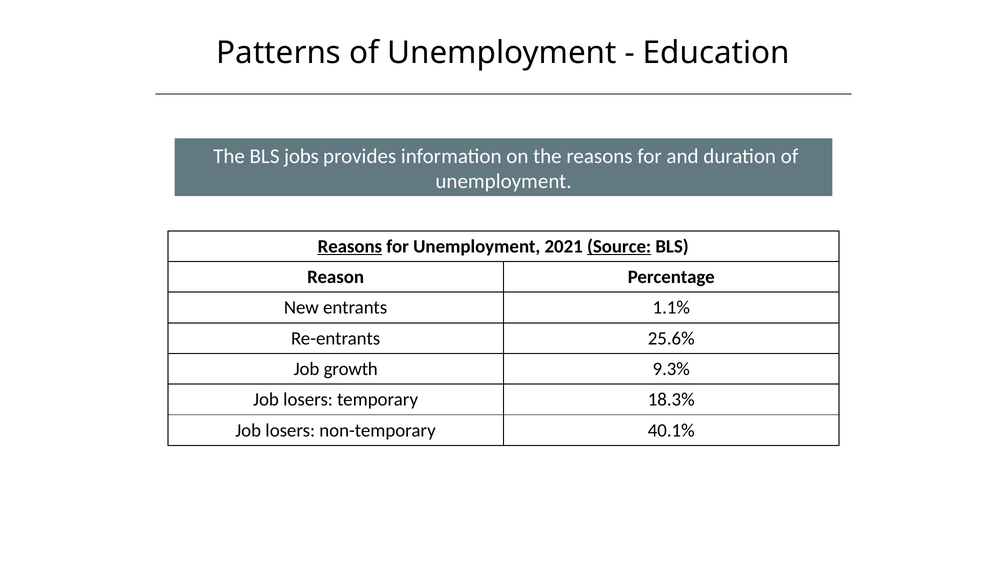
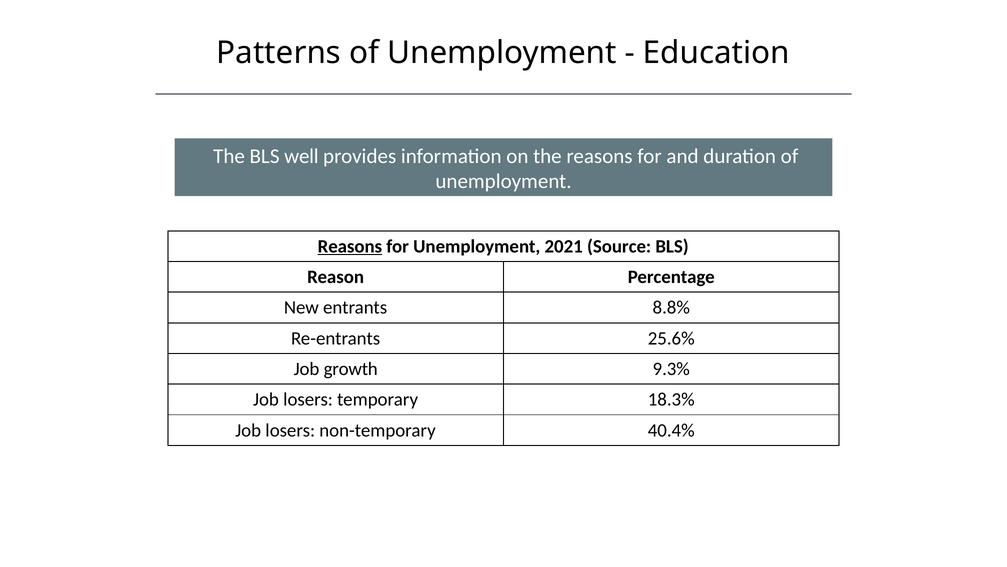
jobs: jobs -> well (301, 156)
Source underline: present -> none (619, 246)
1.1%: 1.1% -> 8.8% (671, 307)
40.1%: 40.1% -> 40.4% (671, 430)
